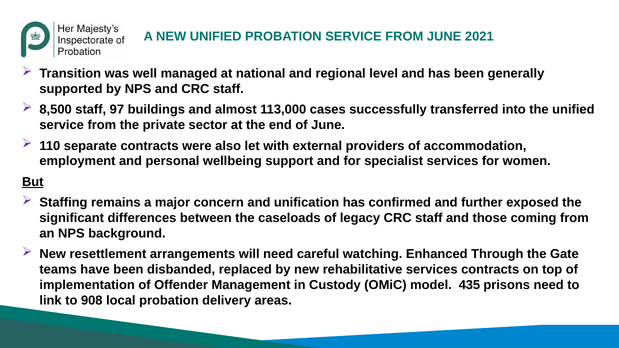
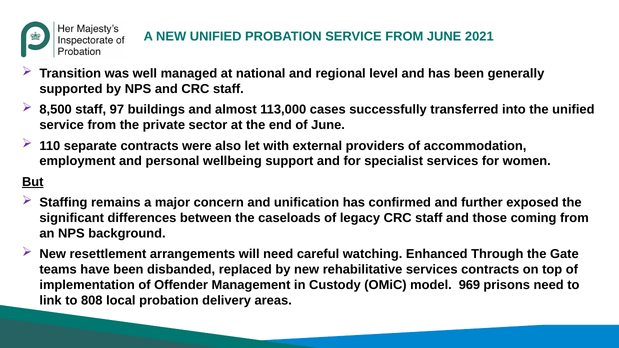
435: 435 -> 969 (469, 285)
908: 908 -> 808 (92, 301)
